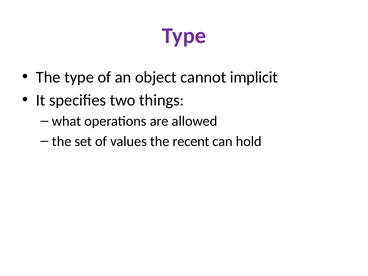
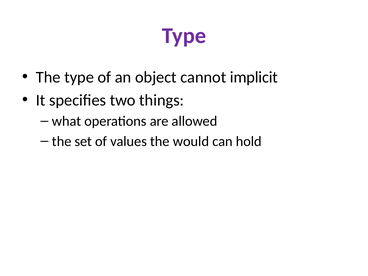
recent: recent -> would (191, 141)
